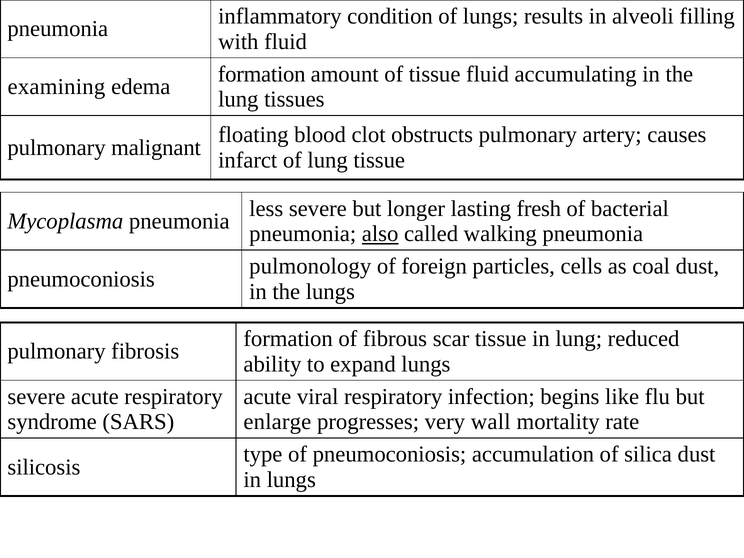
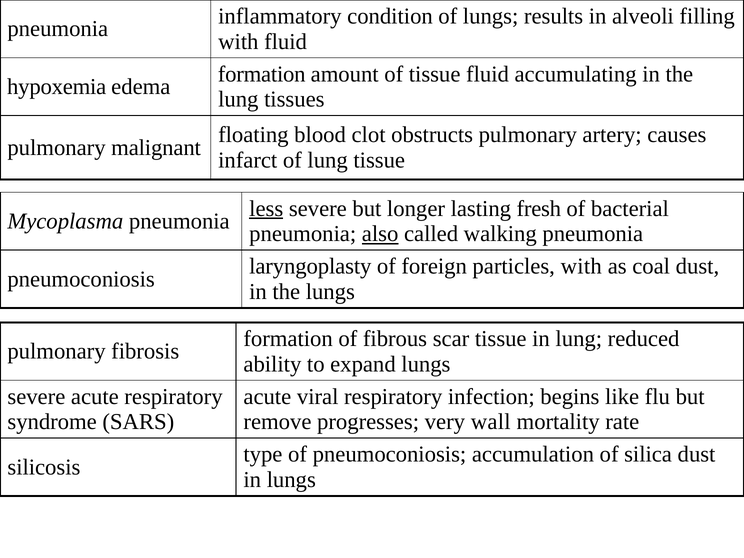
examining: examining -> hypoxemia (57, 87)
less underline: none -> present (266, 209)
pulmonology: pulmonology -> laryngoplasty (310, 266)
particles cells: cells -> with (581, 266)
enlarge: enlarge -> remove (277, 422)
